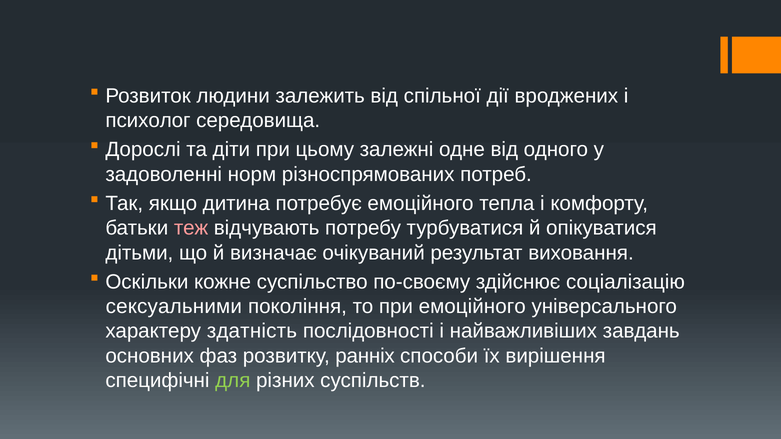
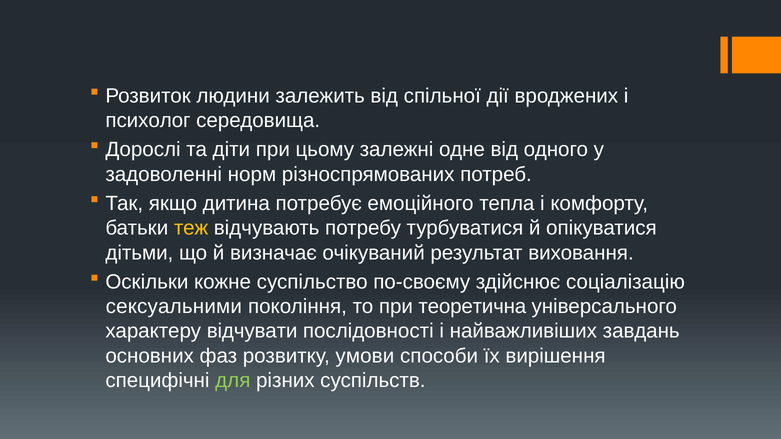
теж colour: pink -> yellow (191, 228)
при емоційного: емоційного -> теоретична (472, 307)
здатність: здатність -> відчувати (252, 331)
ранніх: ранніх -> умови (365, 356)
